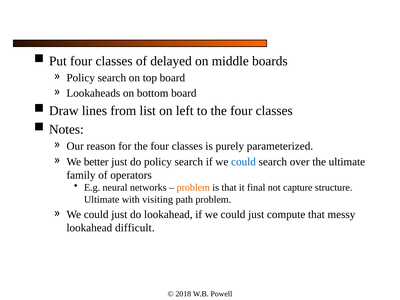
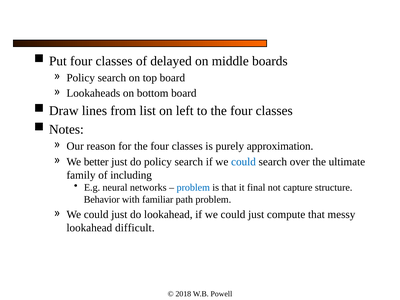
parameterized: parameterized -> approximation (280, 146)
operators: operators -> including (131, 175)
problem colour: orange -> blue (193, 188)
Ultimate: Ultimate -> Behavior (102, 200)
visiting: visiting -> familiar (158, 200)
